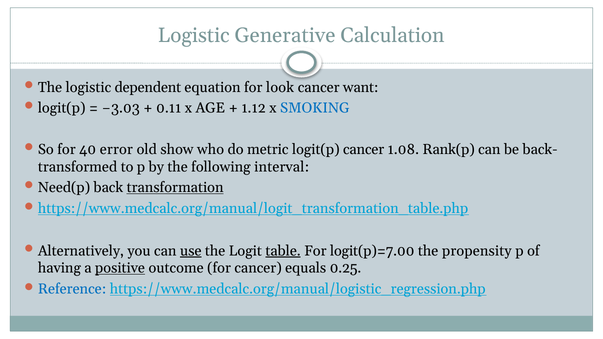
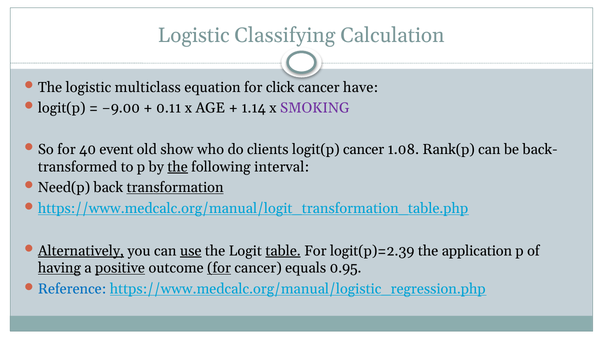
Generative: Generative -> Classifying (285, 36)
dependent: dependent -> multiclass (148, 87)
look: look -> click (280, 87)
want: want -> have (361, 87)
−3.03: −3.03 -> −9.00 (121, 108)
1.12: 1.12 -> 1.14 (254, 108)
SMOKING colour: blue -> purple (315, 108)
error: error -> event (117, 150)
metric: metric -> clients (268, 150)
the underline: none -> present (178, 167)
Alternatively underline: none -> present (81, 251)
logit(p)=7.00: logit(p)=7.00 -> logit(p)=2.39 (372, 251)
propensity: propensity -> application (477, 251)
having underline: none -> present (59, 268)
for underline: none -> present (219, 268)
0.25: 0.25 -> 0.95 (345, 268)
